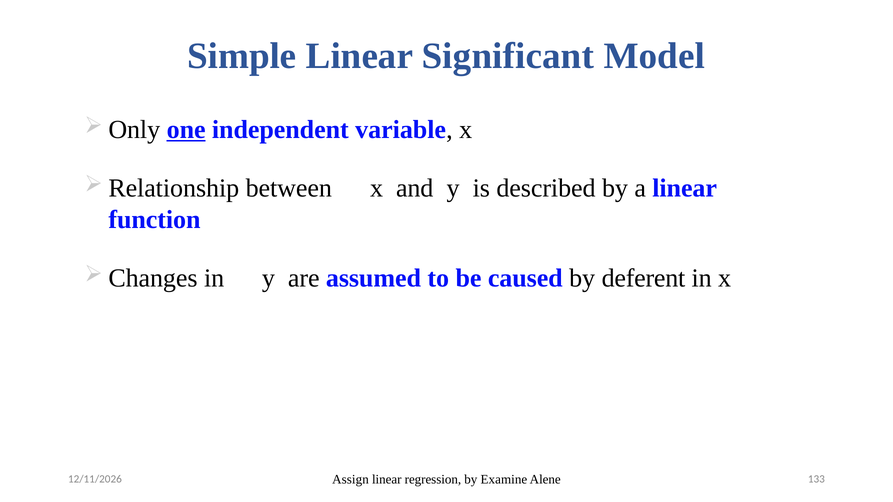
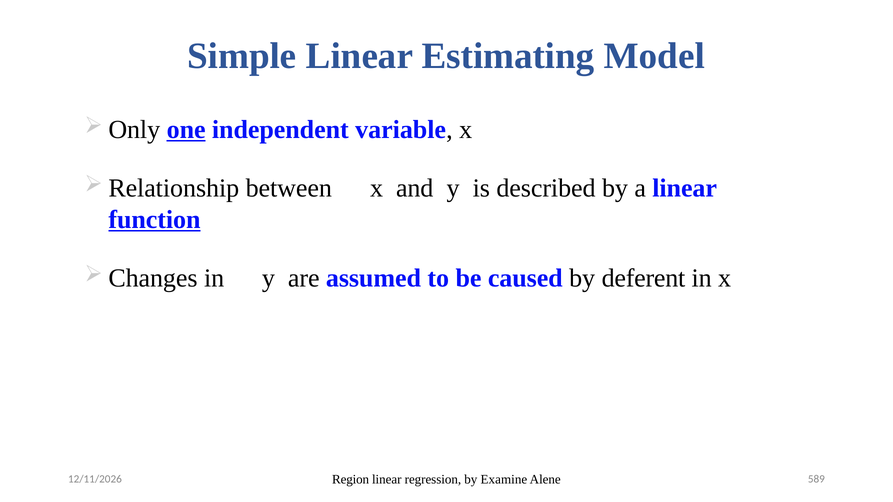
Significant: Significant -> Estimating (508, 56)
function underline: none -> present (154, 220)
Assign: Assign -> Region (351, 480)
133: 133 -> 589 (816, 480)
